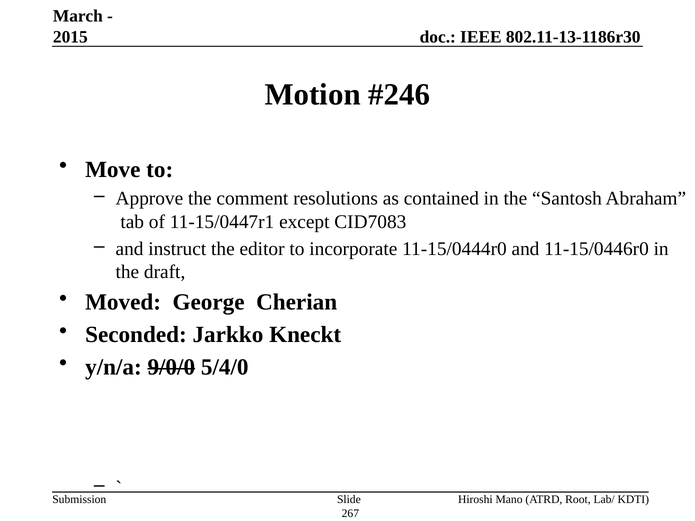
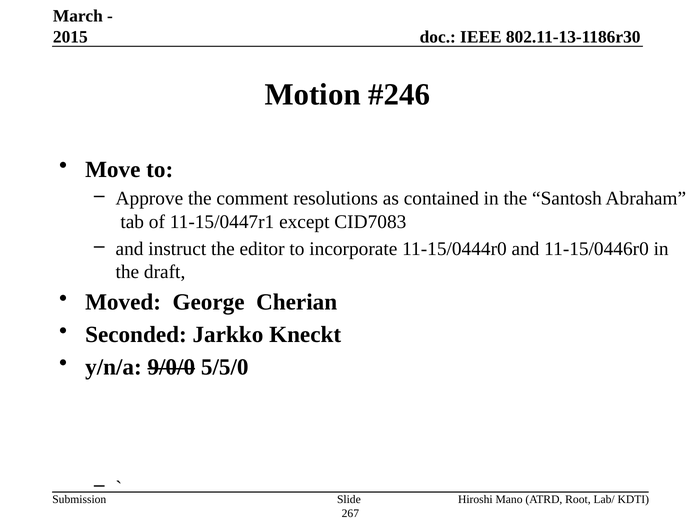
5/4/0: 5/4/0 -> 5/5/0 (225, 367)
